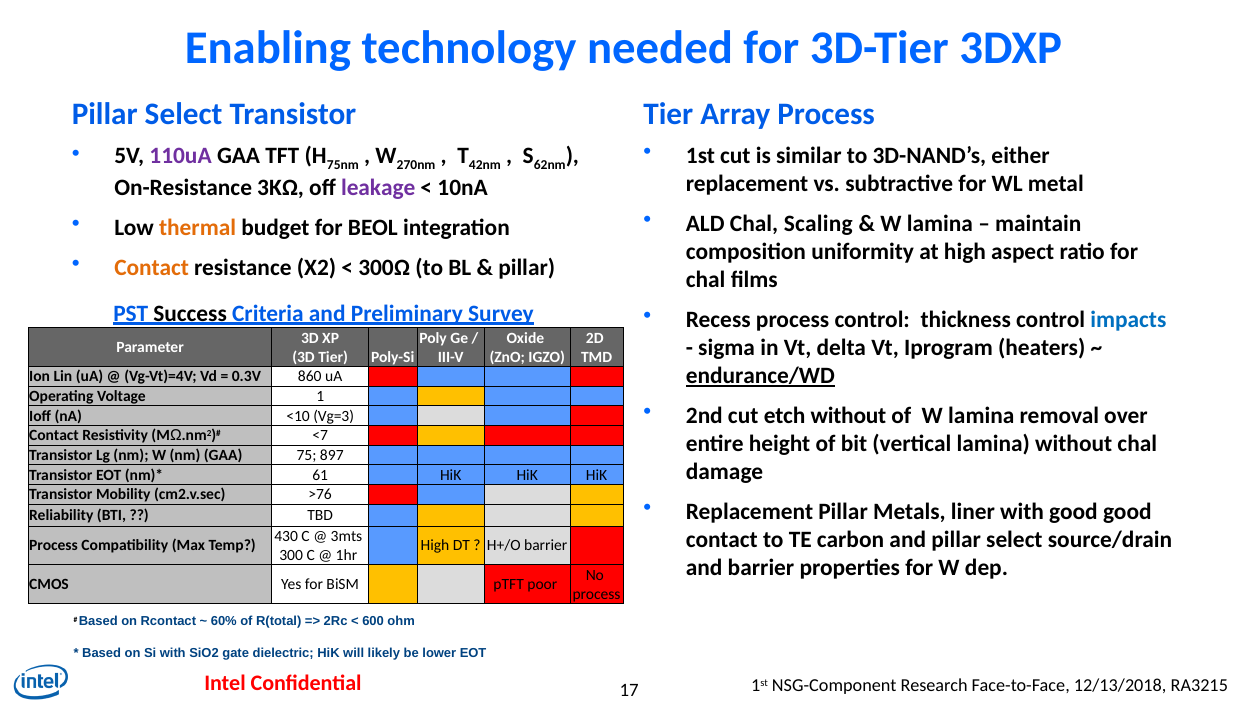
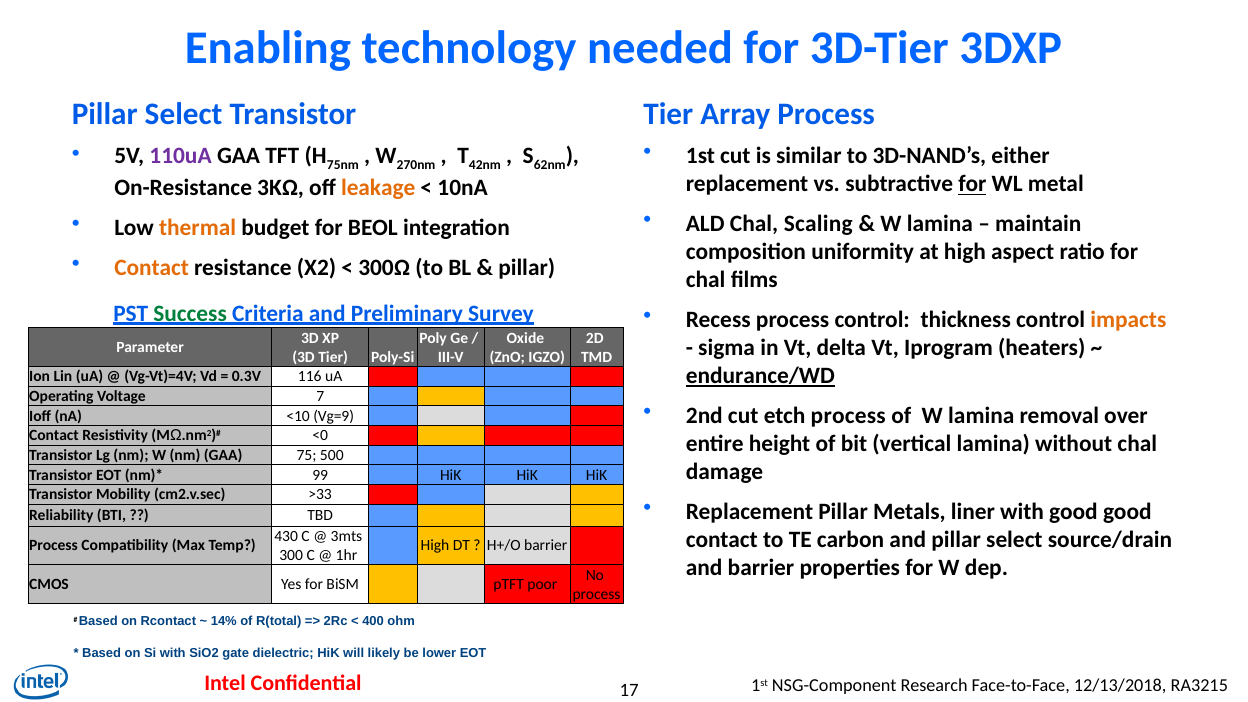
for underline: none -> present (972, 184)
leakage colour: purple -> orange (378, 188)
Success colour: black -> green (190, 313)
impacts colour: blue -> orange (1128, 320)
860: 860 -> 116 (310, 377)
1: 1 -> 7 (320, 396)
etch without: without -> process (848, 416)
Vg=3: Vg=3 -> Vg=9 (334, 416)
<7: <7 -> <0 (320, 436)
897: 897 -> 500 (332, 455)
61: 61 -> 99 (320, 475)
>76: >76 -> >33 (320, 495)
60%: 60% -> 14% (224, 622)
600: 600 -> 400 (373, 622)
